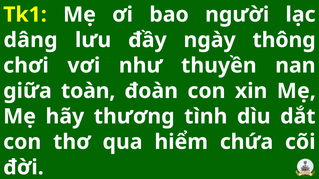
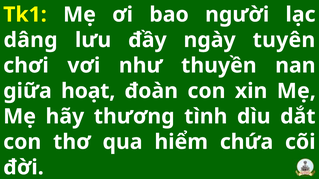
thông: thông -> tuyên (284, 40)
toàn: toàn -> hoạt (88, 91)
